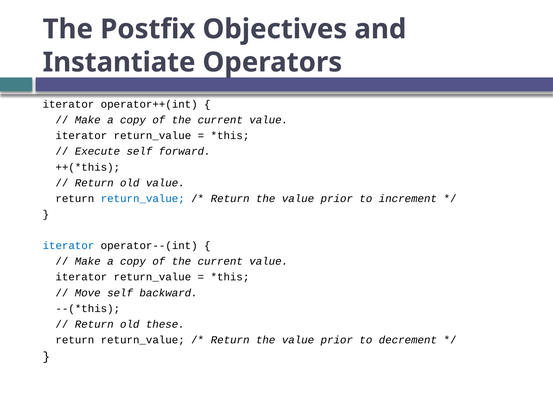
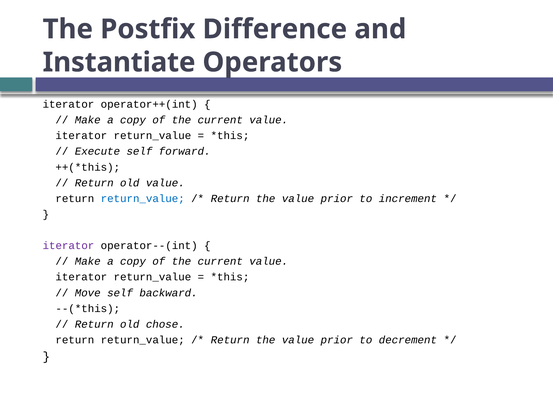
Objectives: Objectives -> Difference (275, 29)
iterator colour: blue -> purple (68, 246)
these: these -> chose (165, 324)
